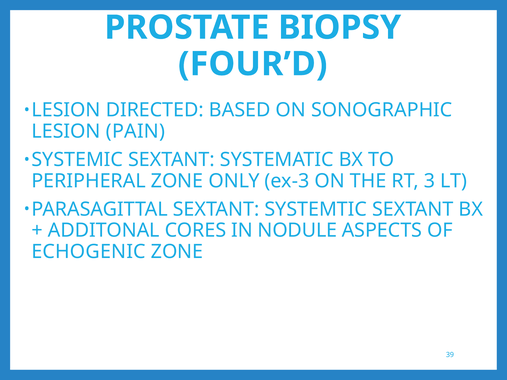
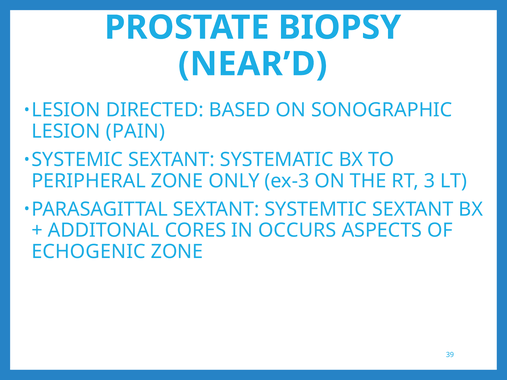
FOUR’D: FOUR’D -> NEAR’D (253, 64)
NODULE: NODULE -> OCCURS (297, 231)
